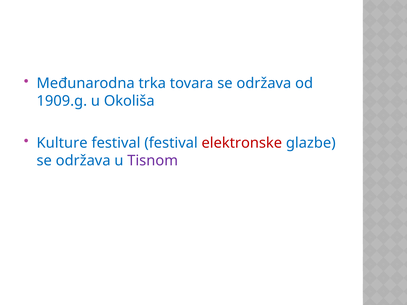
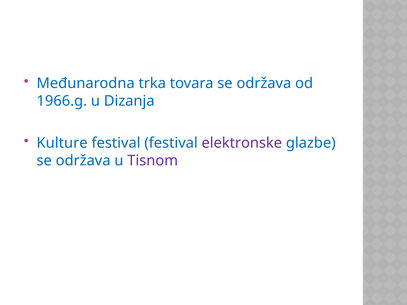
1909.g: 1909.g -> 1966.g (62, 101)
Okoliša: Okoliša -> Dizanja (129, 101)
elektronske colour: red -> purple (242, 143)
